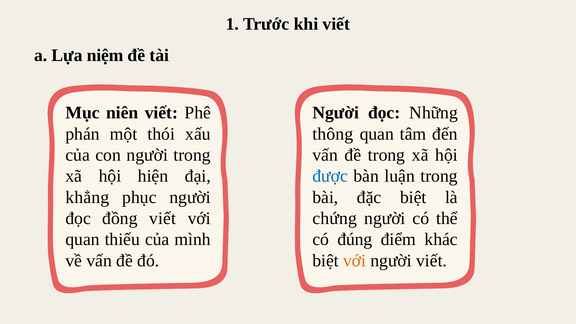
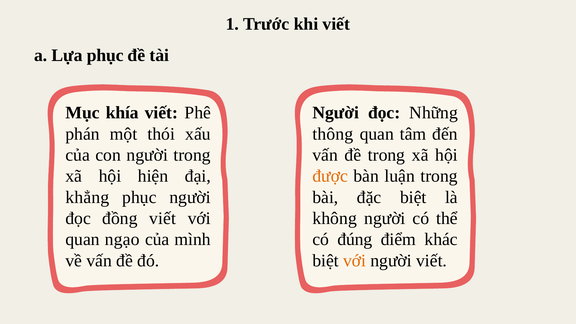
Lựa niệm: niệm -> phục (105, 55)
niên: niên -> khía (122, 113)
được colour: blue -> orange (330, 176)
chứng: chứng -> không (335, 218)
thiếu: thiếu -> ngạo (122, 239)
